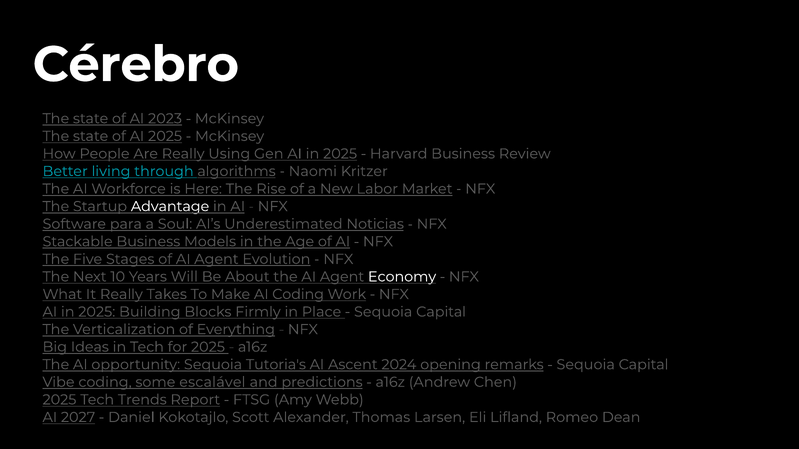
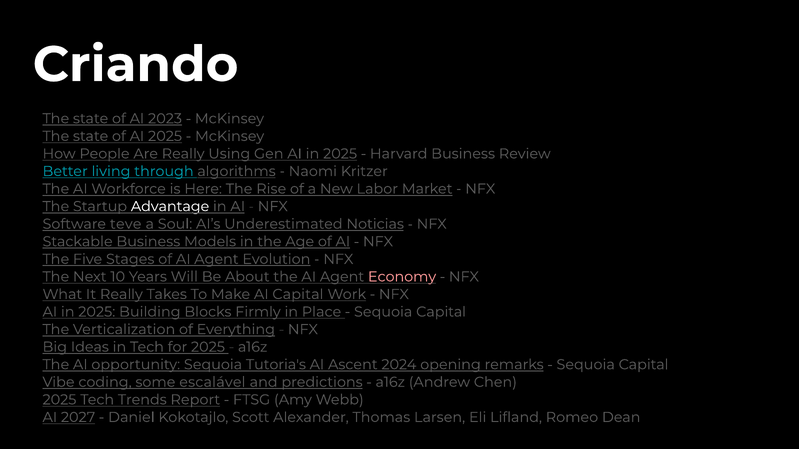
Cérebro: Cérebro -> Criando (136, 65)
para: para -> teve (126, 224)
Economy colour: white -> pink (402, 277)
AI Coding: Coding -> Capital (298, 295)
